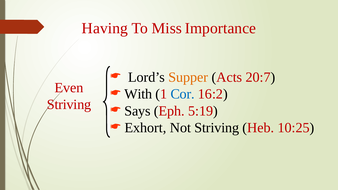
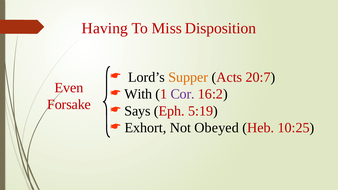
Importance: Importance -> Disposition (221, 28)
Cor colour: blue -> purple (183, 94)
Striving: Striving -> Forsake (69, 105)
Not Striving: Striving -> Obeyed (217, 128)
